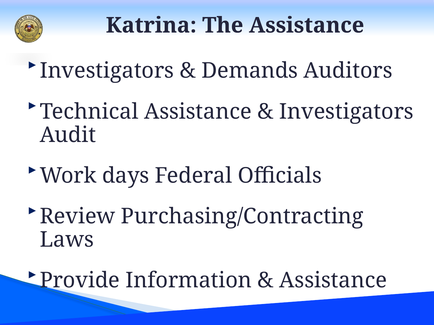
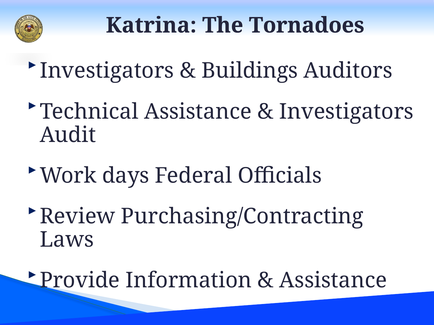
The Assistance: Assistance -> Tornadoes (307, 25)
Demands: Demands -> Buildings (250, 71)
